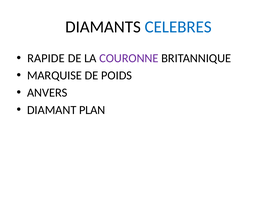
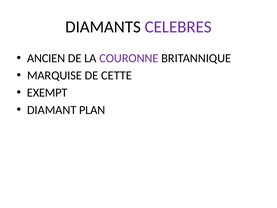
CELEBRES colour: blue -> purple (178, 27)
RAPIDE: RAPIDE -> ANCIEN (46, 58)
POIDS: POIDS -> CETTE (117, 75)
ANVERS: ANVERS -> EXEMPT (47, 93)
